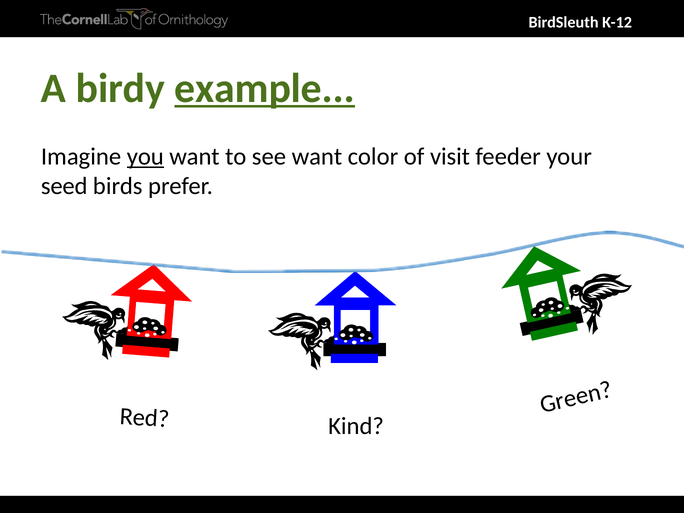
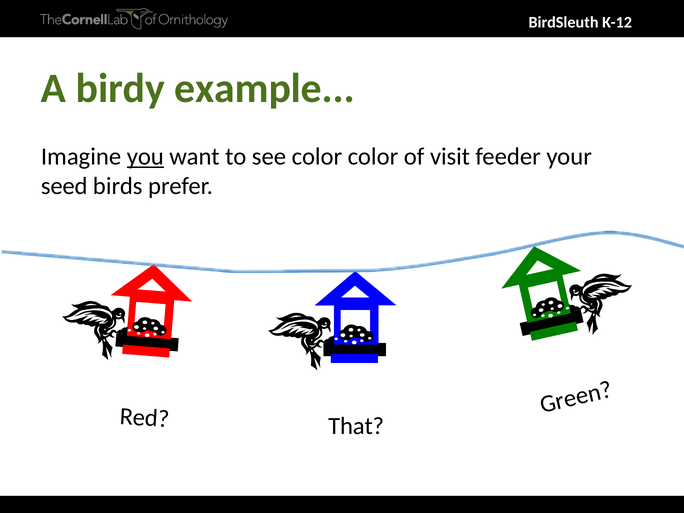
example underline: present -> none (265, 88)
see want: want -> color (317, 157)
Kind: Kind -> That (356, 426)
